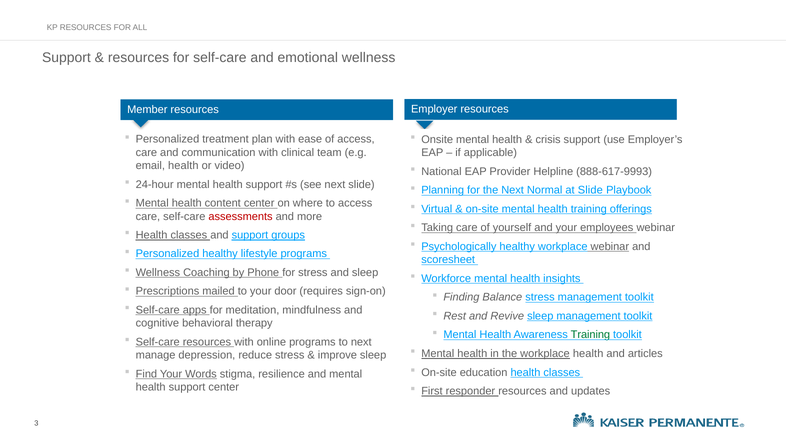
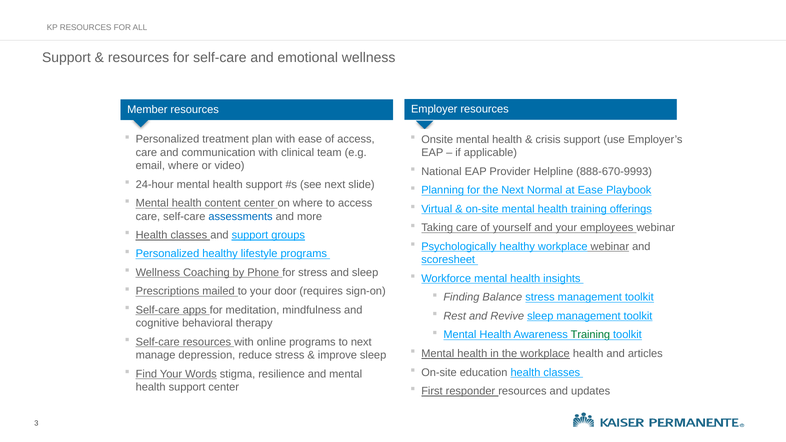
email health: health -> where (183, 166)
888-617-9993: 888-617-9993 -> 888-670-9993 (614, 171)
at Slide: Slide -> Ease (590, 190)
assessments colour: red -> blue (241, 216)
